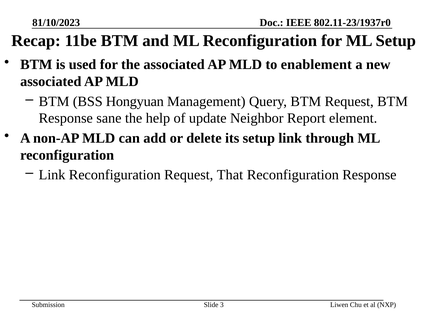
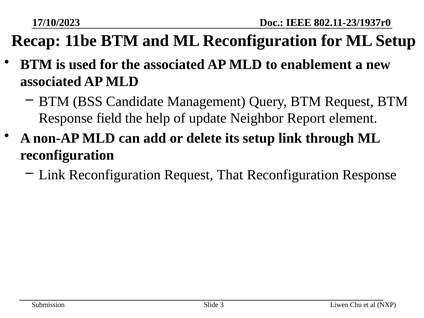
81/10/2023: 81/10/2023 -> 17/10/2023 (56, 23)
Hongyuan: Hongyuan -> Candidate (135, 101)
sane: sane -> field (109, 118)
